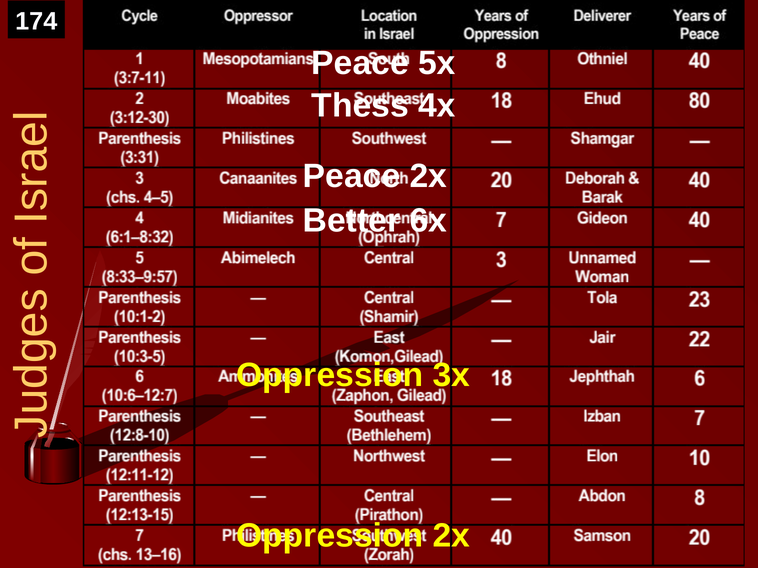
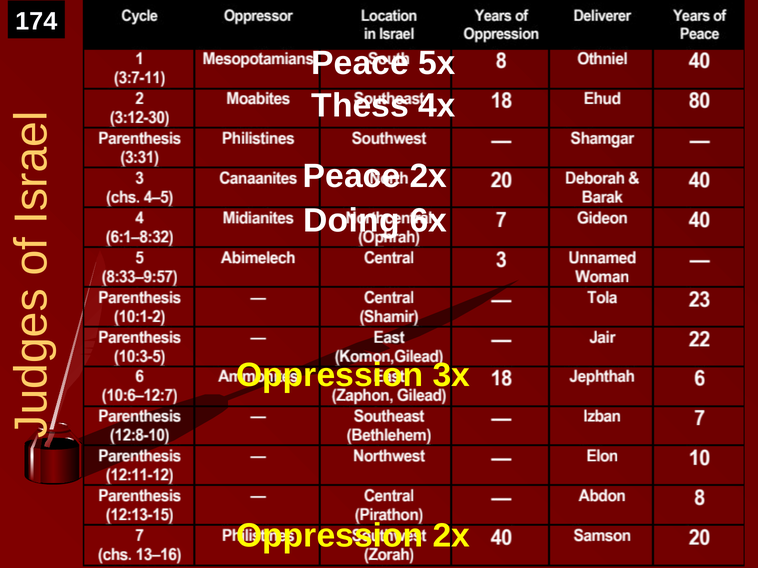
Better: Better -> Doing (351, 221)
